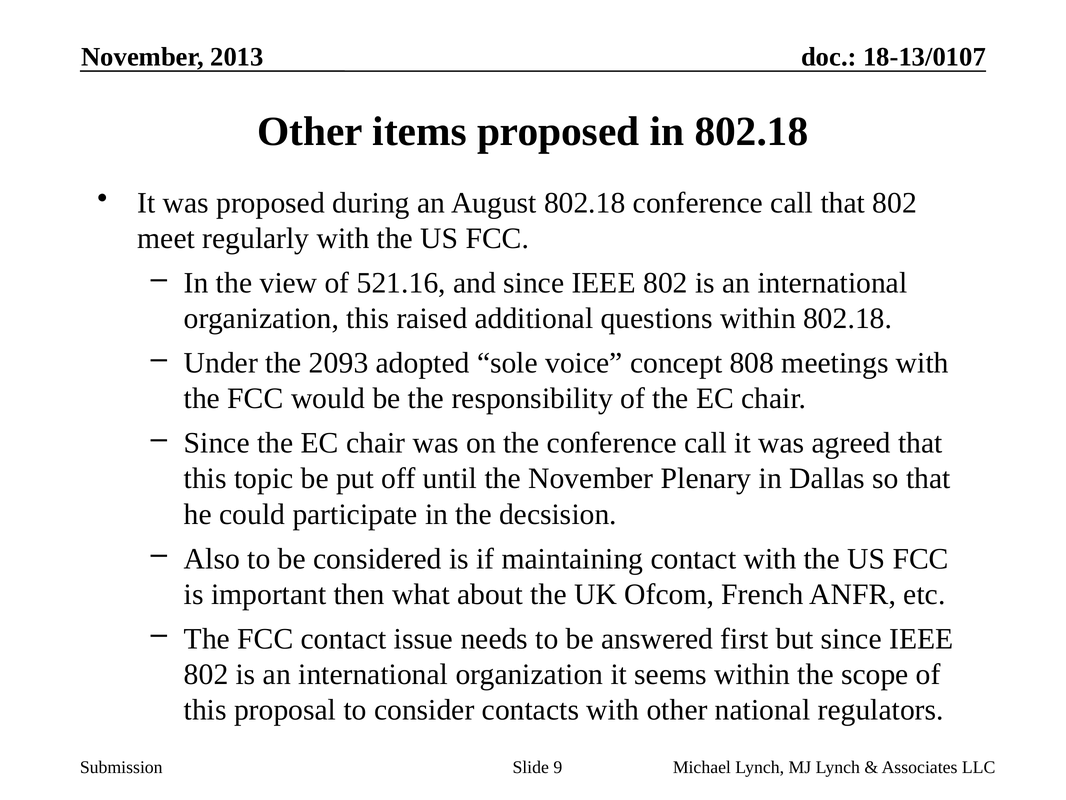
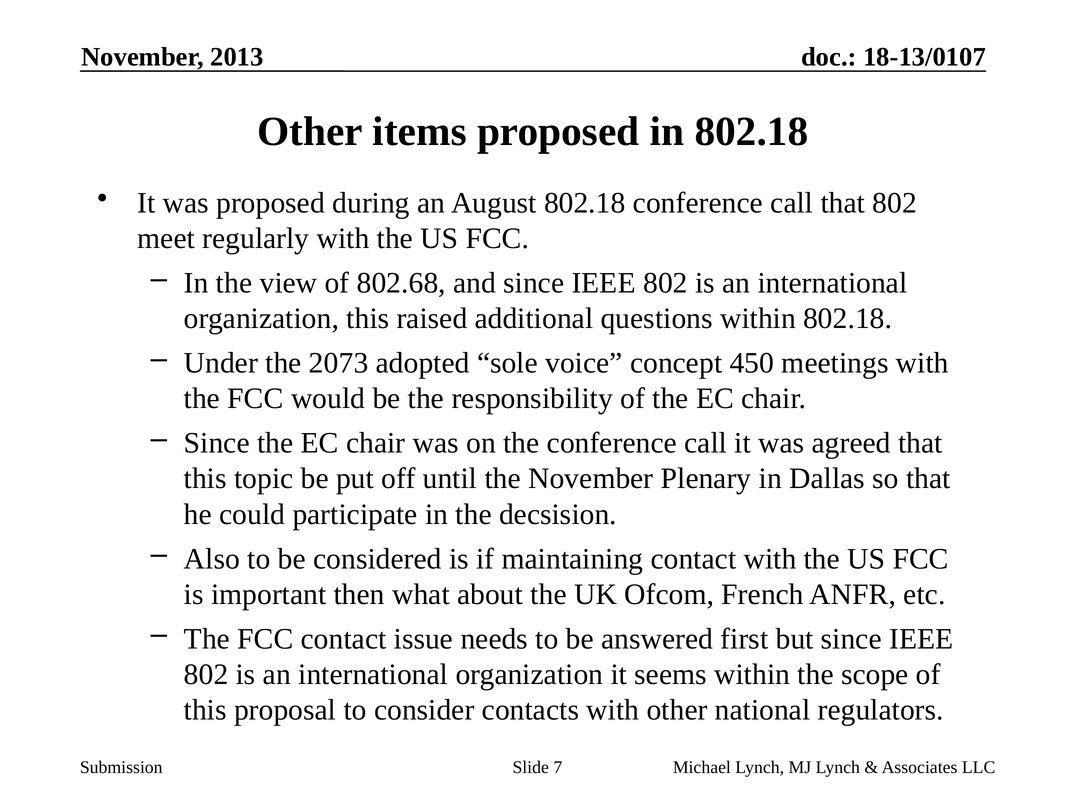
521.16: 521.16 -> 802.68 (401, 283)
2093: 2093 -> 2073 (339, 363)
808: 808 -> 450 (752, 363)
9: 9 -> 7 (558, 767)
